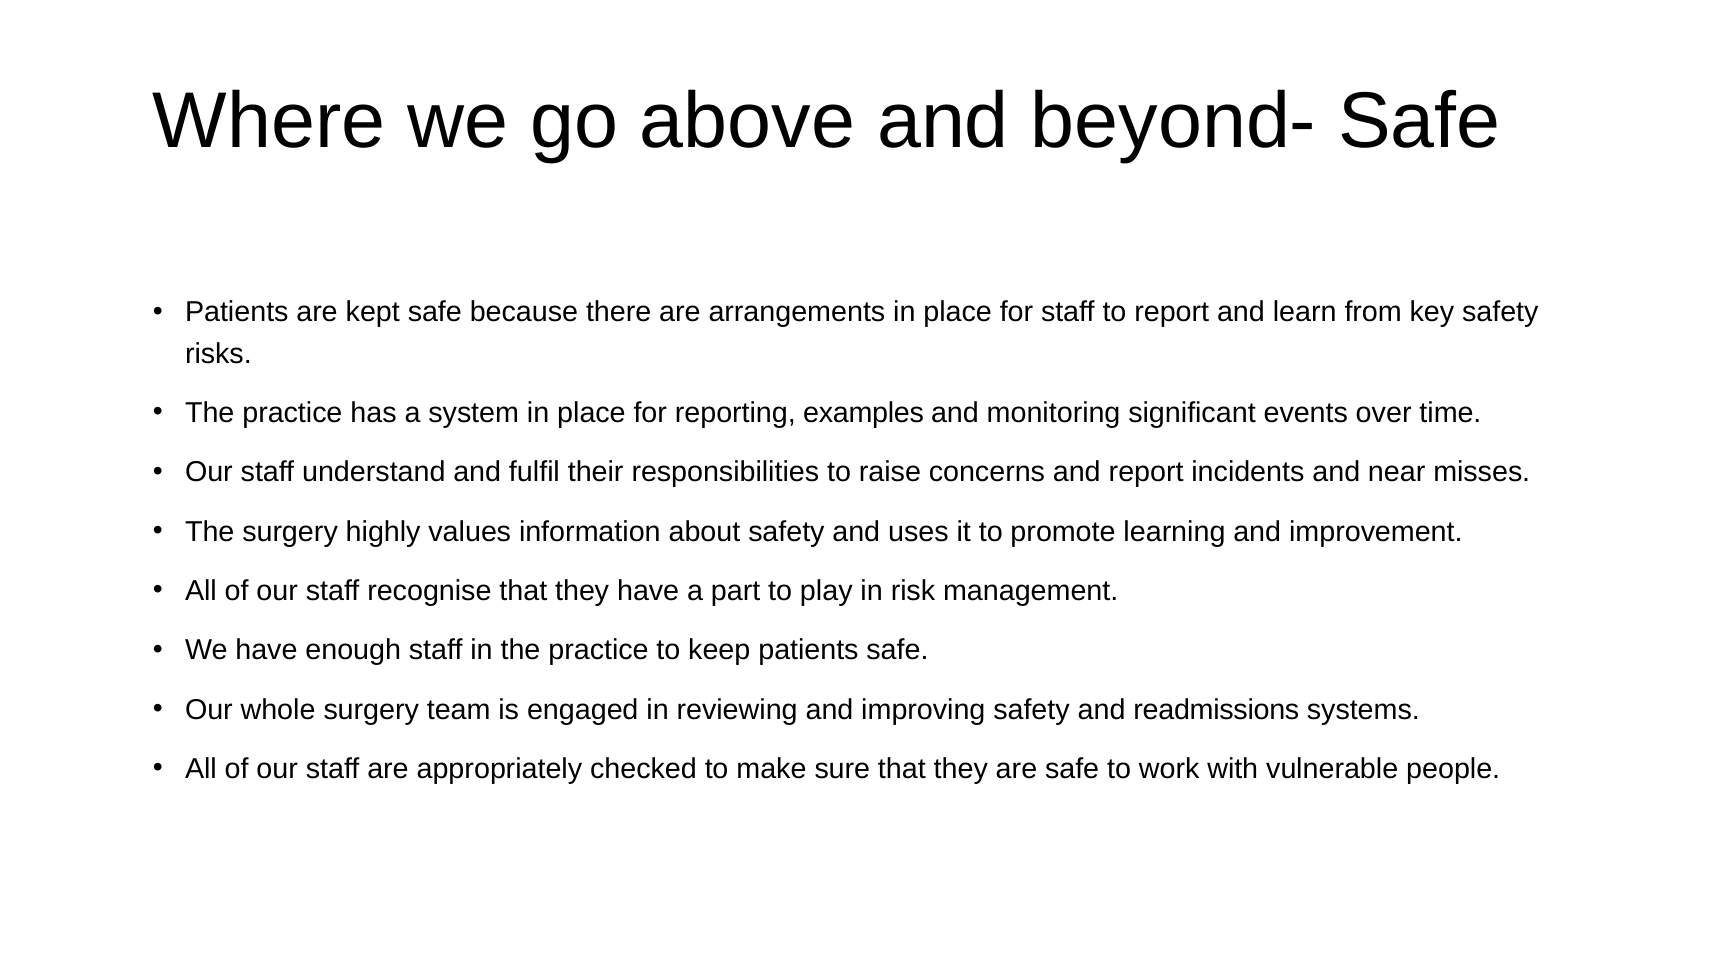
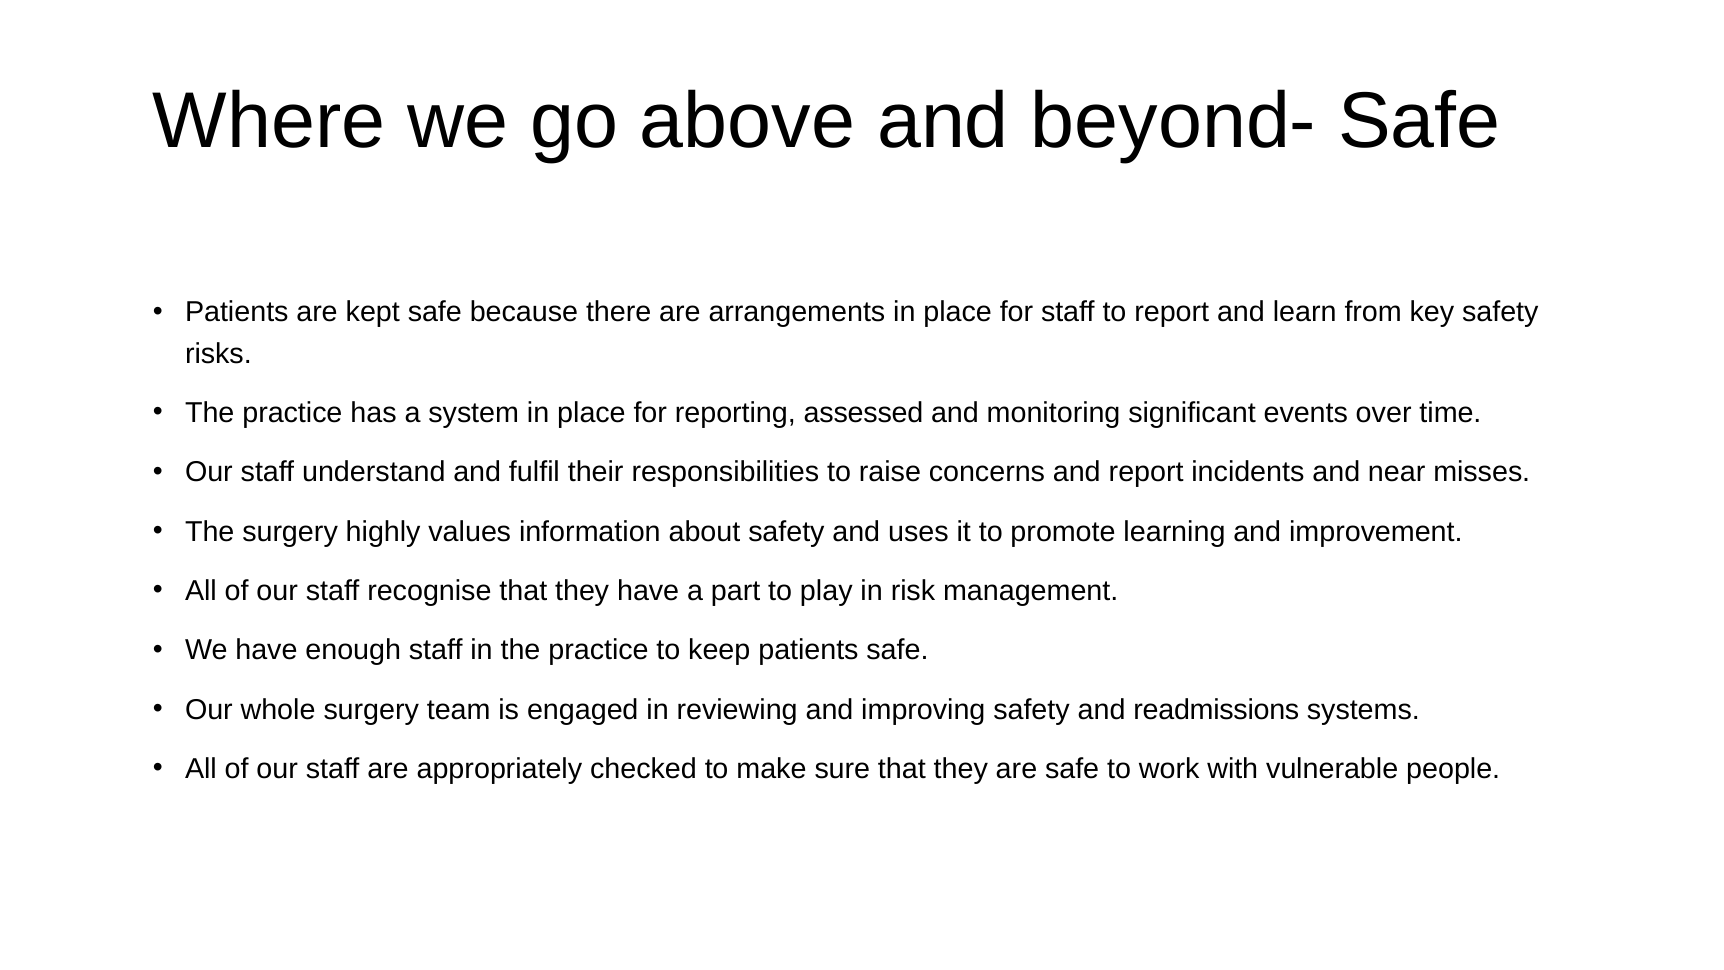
examples: examples -> assessed (864, 413)
